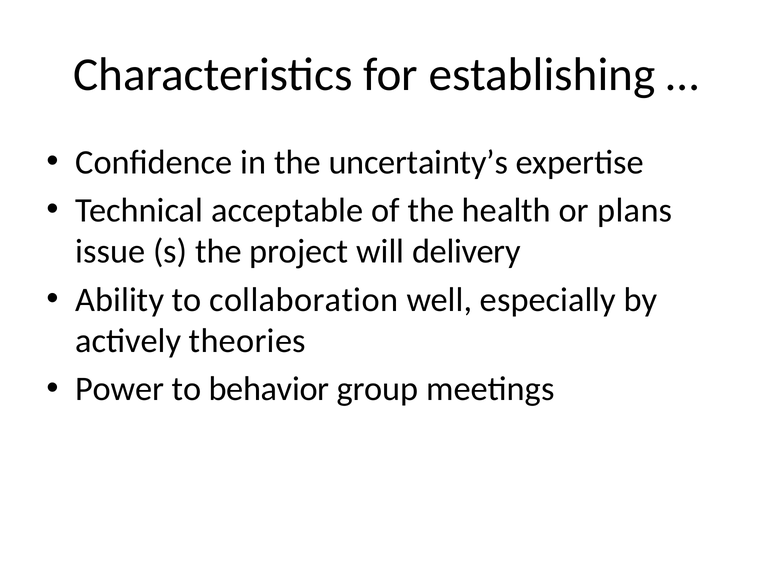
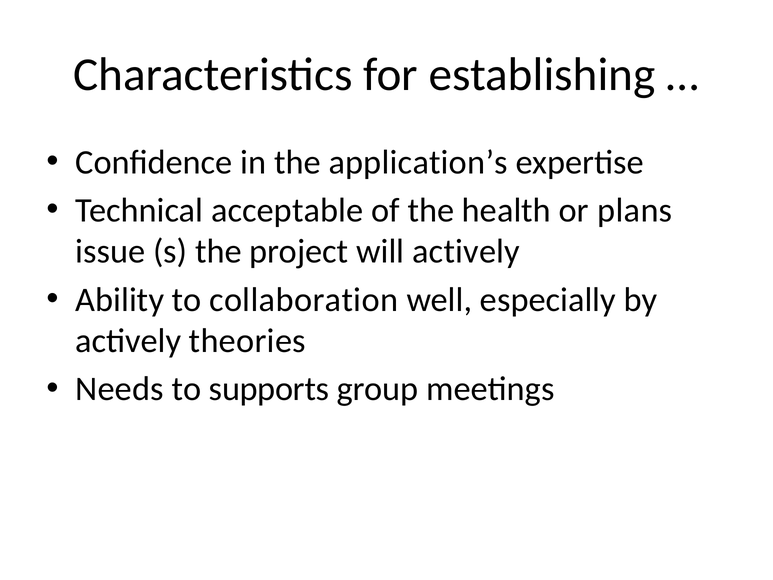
uncertainty’s: uncertainty’s -> application’s (418, 162)
will delivery: delivery -> actively (466, 252)
Power: Power -> Needs (120, 389)
behavior: behavior -> supports (269, 389)
